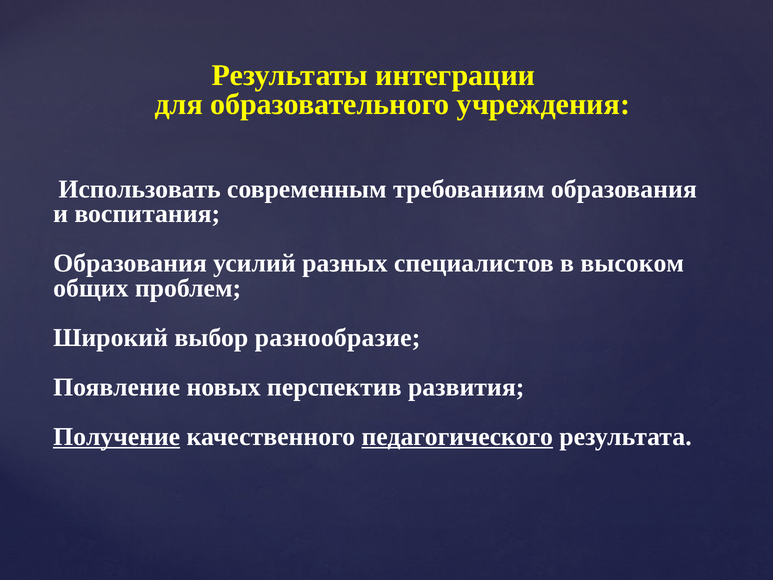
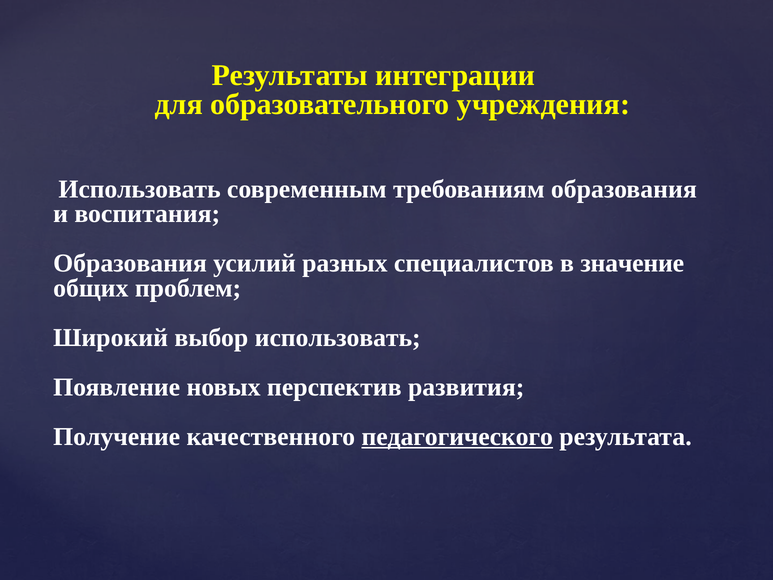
высоком: высоком -> значение (632, 263)
выбор разнообразие: разнообразие -> использовать (338, 337)
Получение underline: present -> none (117, 436)
